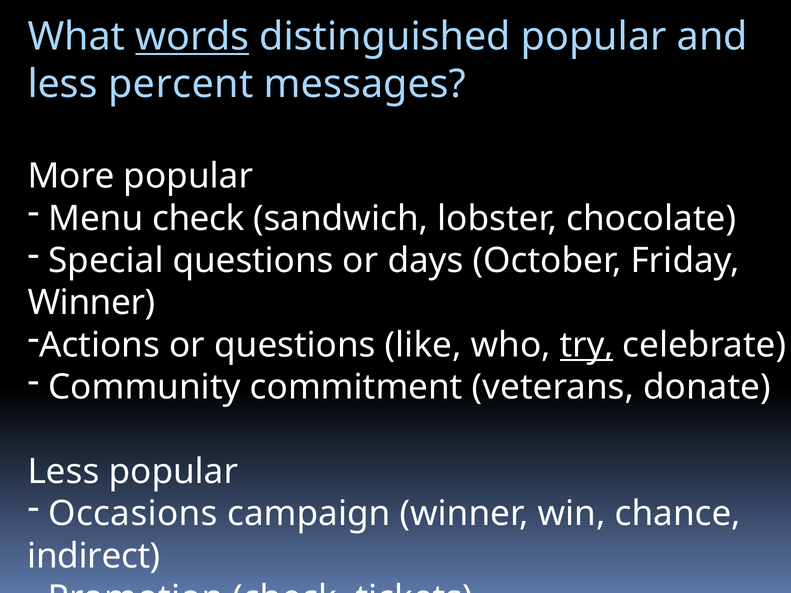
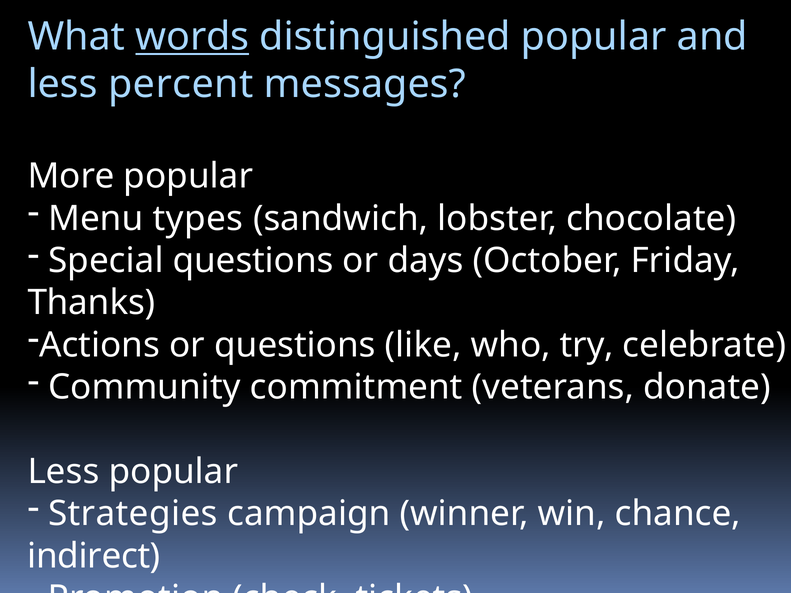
Menu check: check -> types (198, 219)
Winner: Winner -> Thanks (91, 303)
try underline: present -> none (587, 345)
Occasions: Occasions -> Strategies (133, 514)
